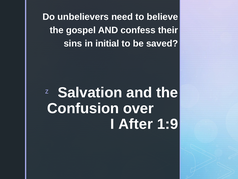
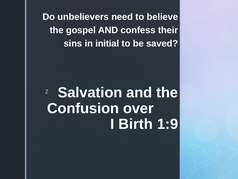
After: After -> Birth (136, 124)
